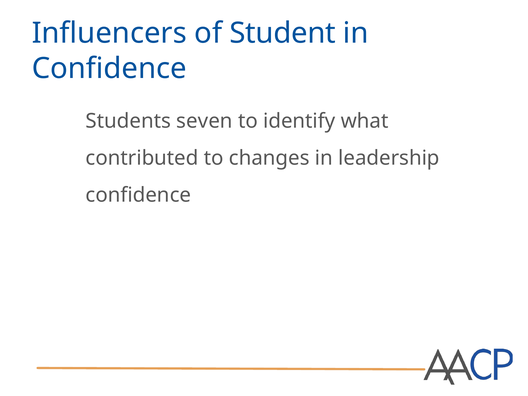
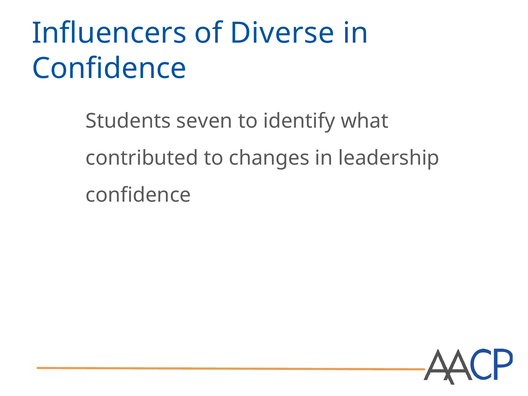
Student: Student -> Diverse (282, 33)
